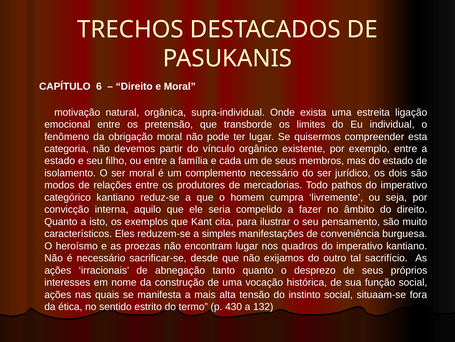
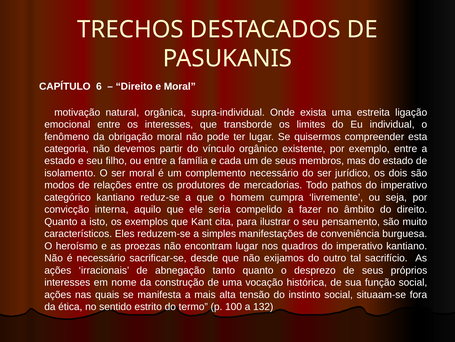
os pretensão: pretensão -> interesses (169, 124)
430: 430 -> 100 (234, 306)
